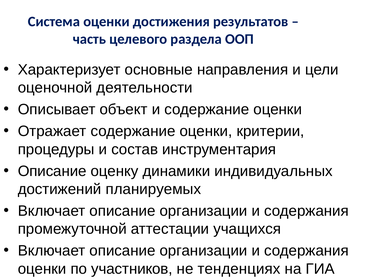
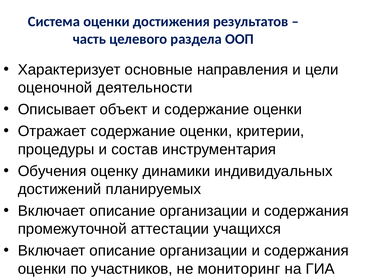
Описание: Описание -> Обучения (52, 171)
тенденциях: тенденциях -> мониторинг (239, 269)
